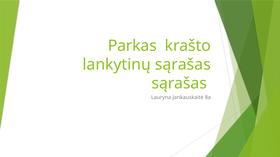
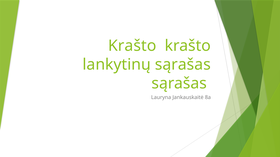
Parkas: Parkas -> Krašto (132, 46)
